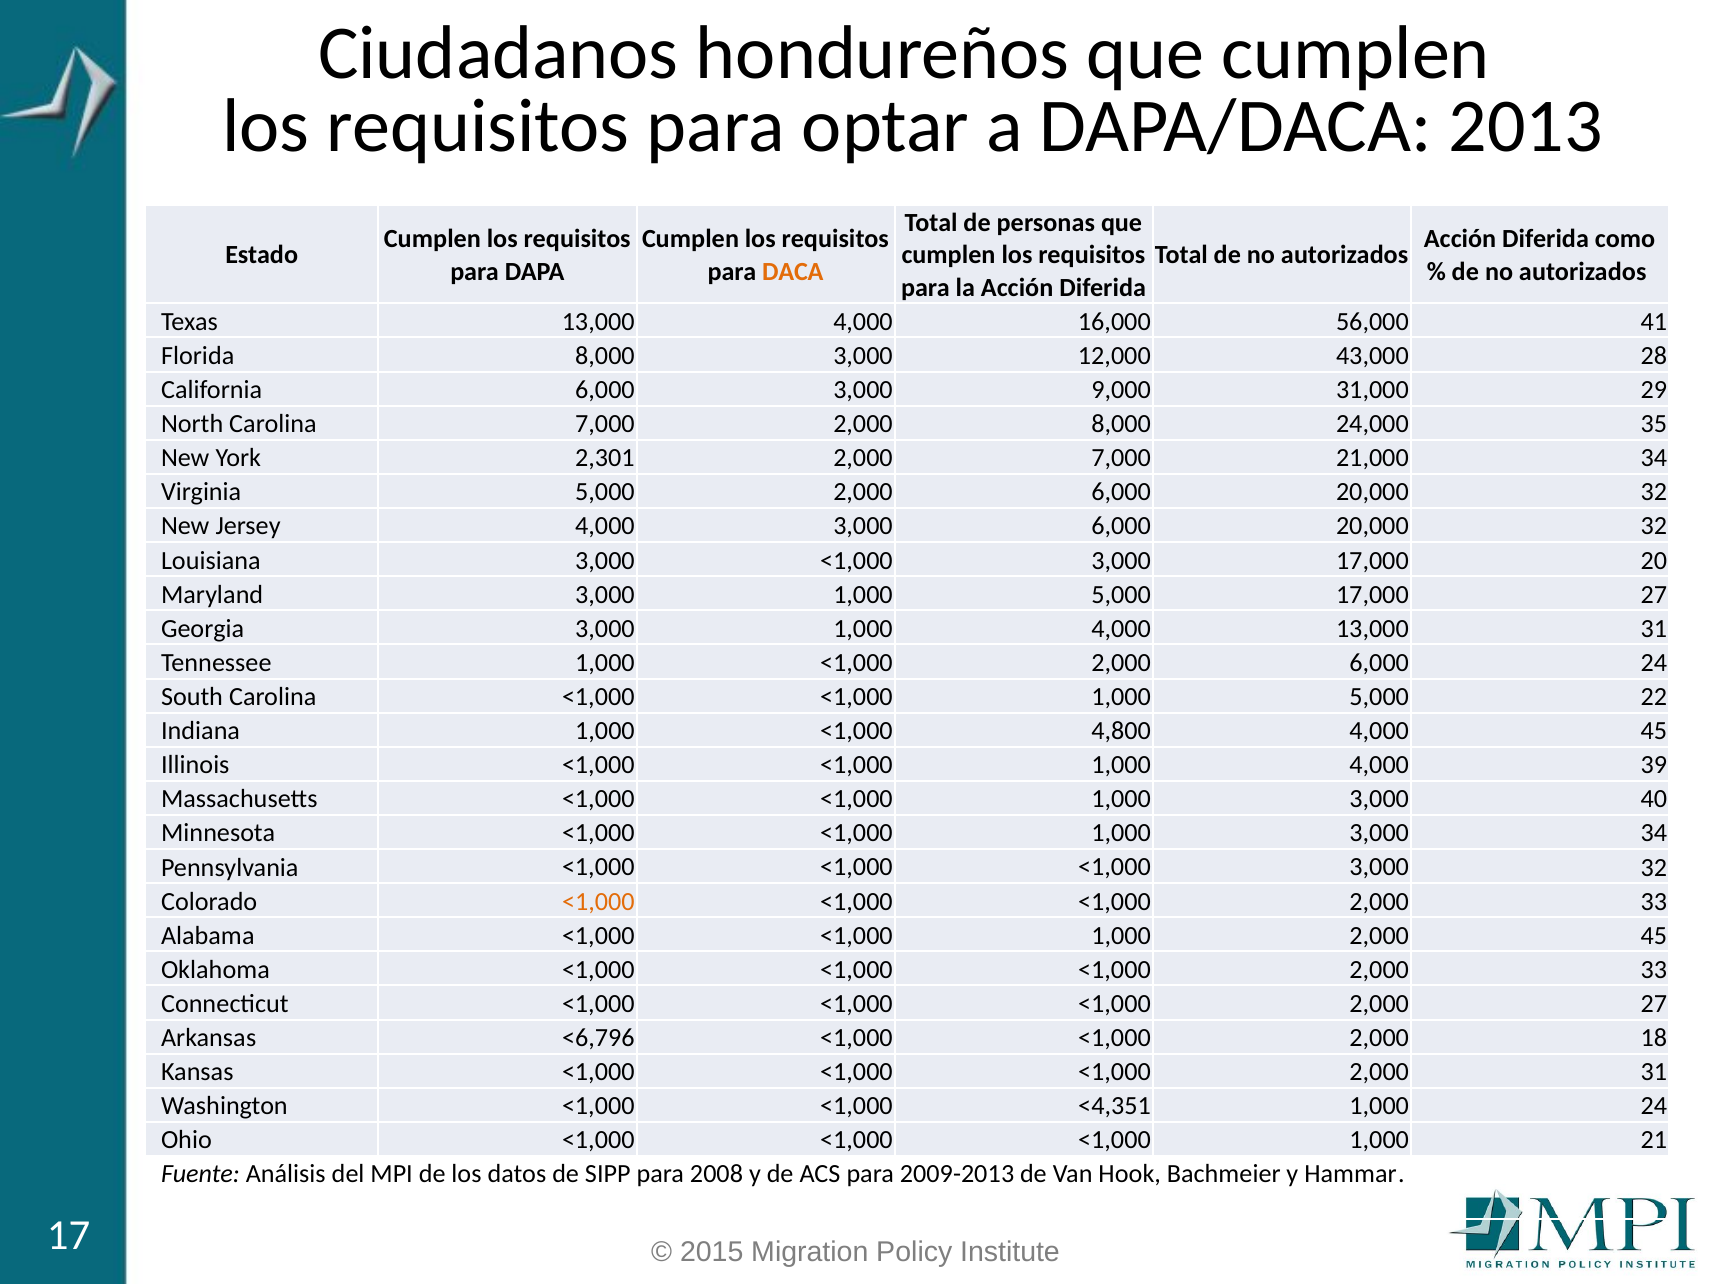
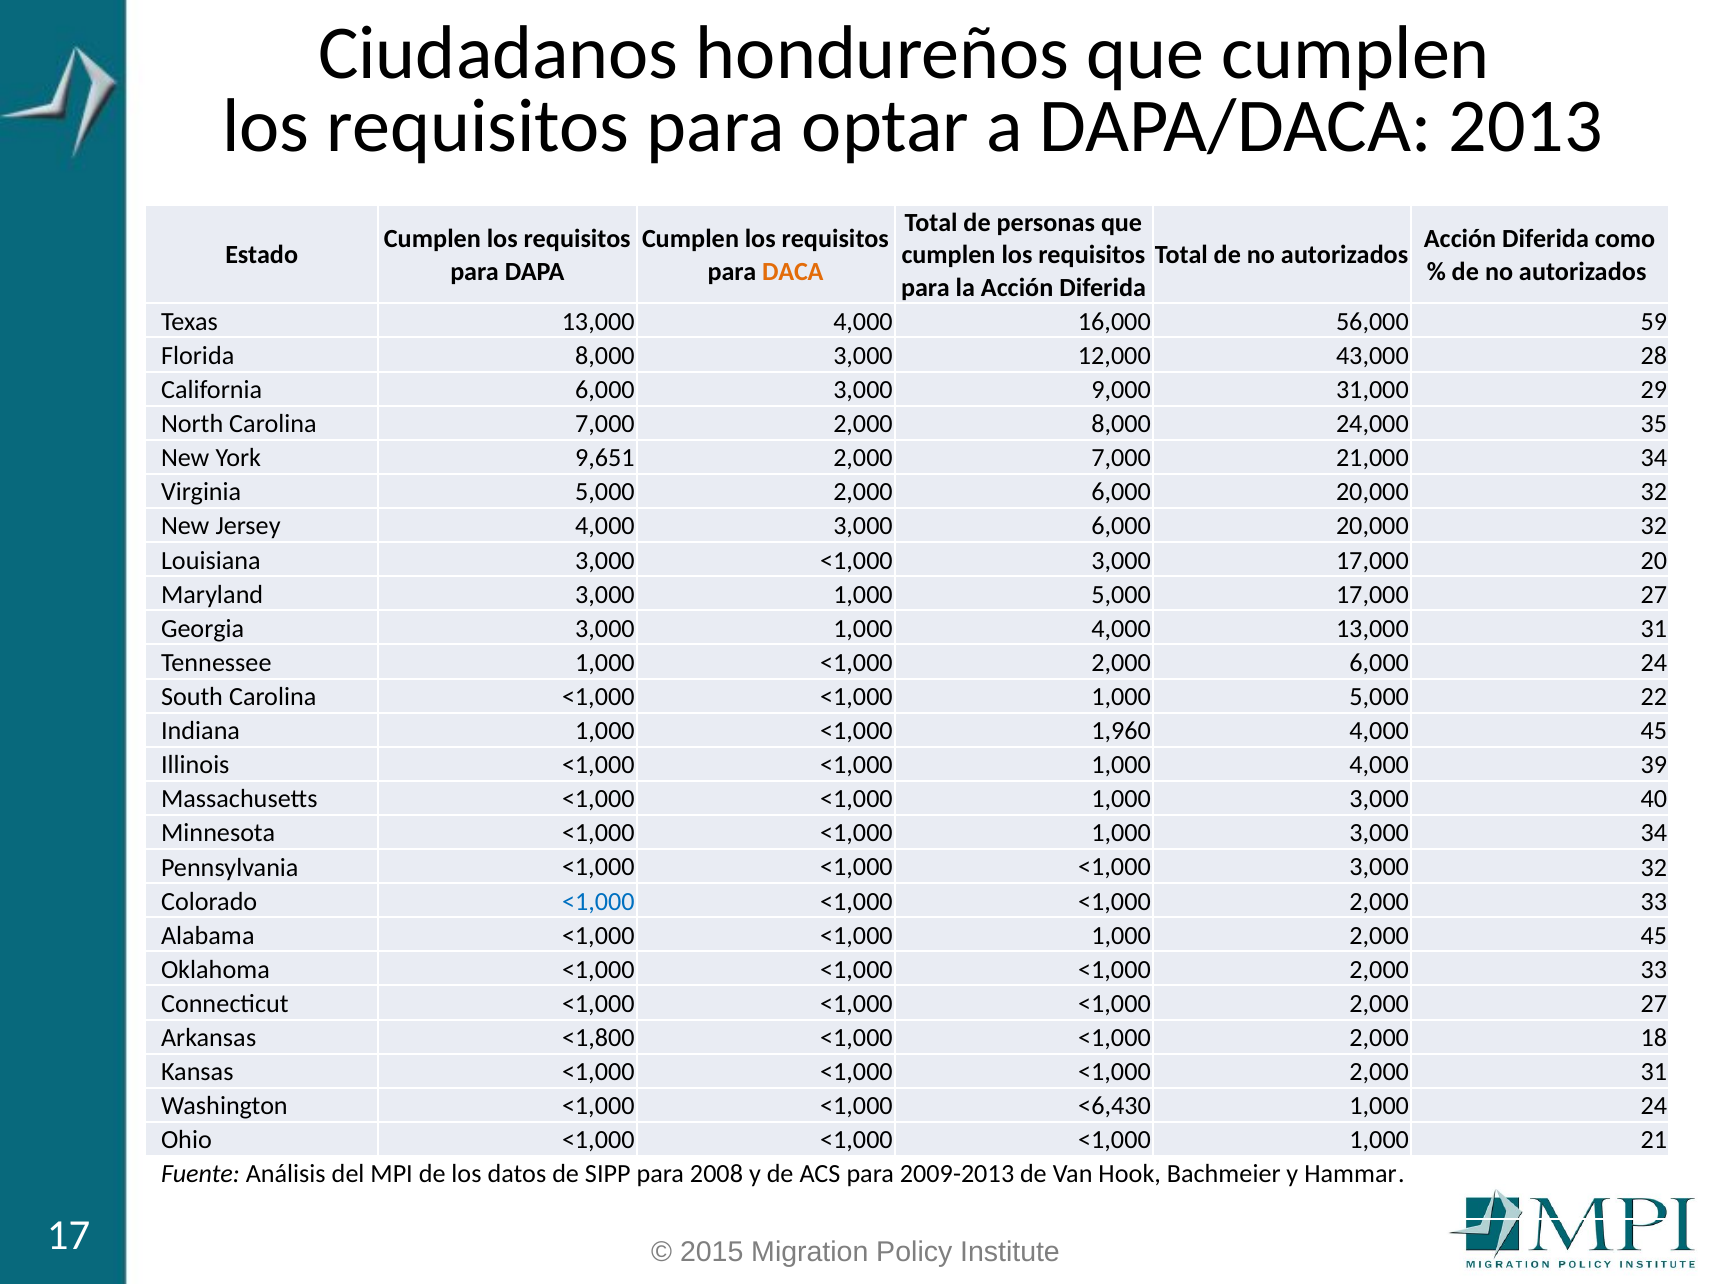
41: 41 -> 59 (1654, 322)
2,301: 2,301 -> 9,651 (605, 458)
4,800: 4,800 -> 1,960 (1121, 731)
<1,000 colour: orange -> blue (598, 901)
<6,796: <6,796 -> <1,800 (598, 1038)
<4,351: <4,351 -> <6,430 (1114, 1106)
